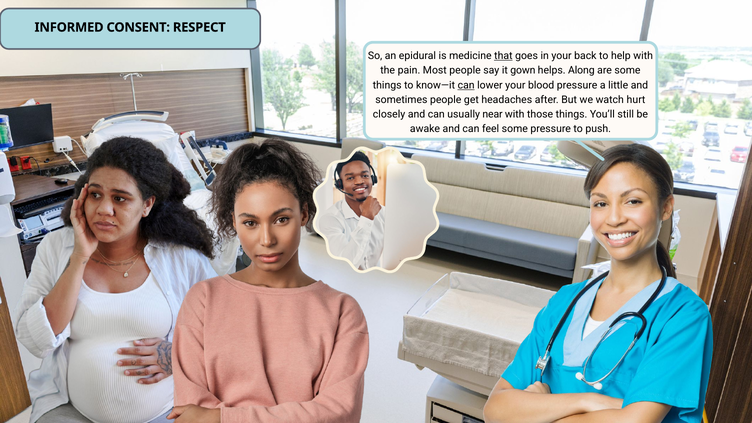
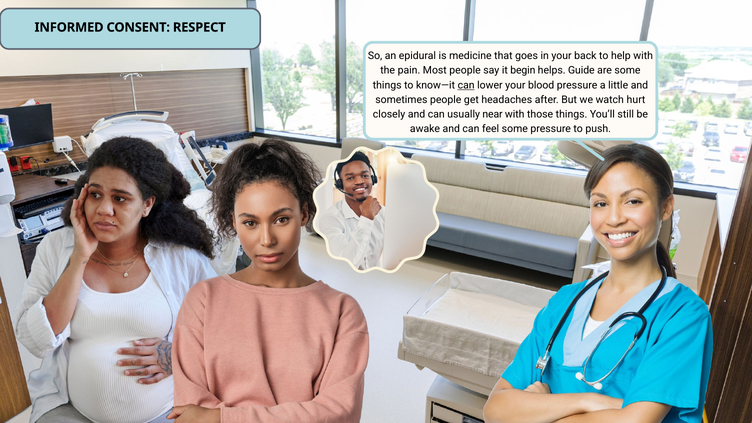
that underline: present -> none (503, 56)
gown: gown -> begin (523, 70)
Along: Along -> Guide (581, 70)
